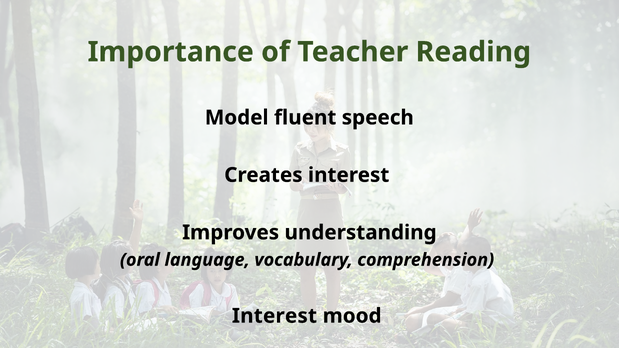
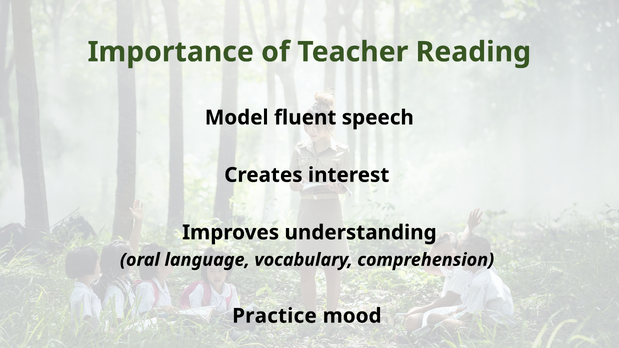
Interest: Interest -> Practice (274, 316)
